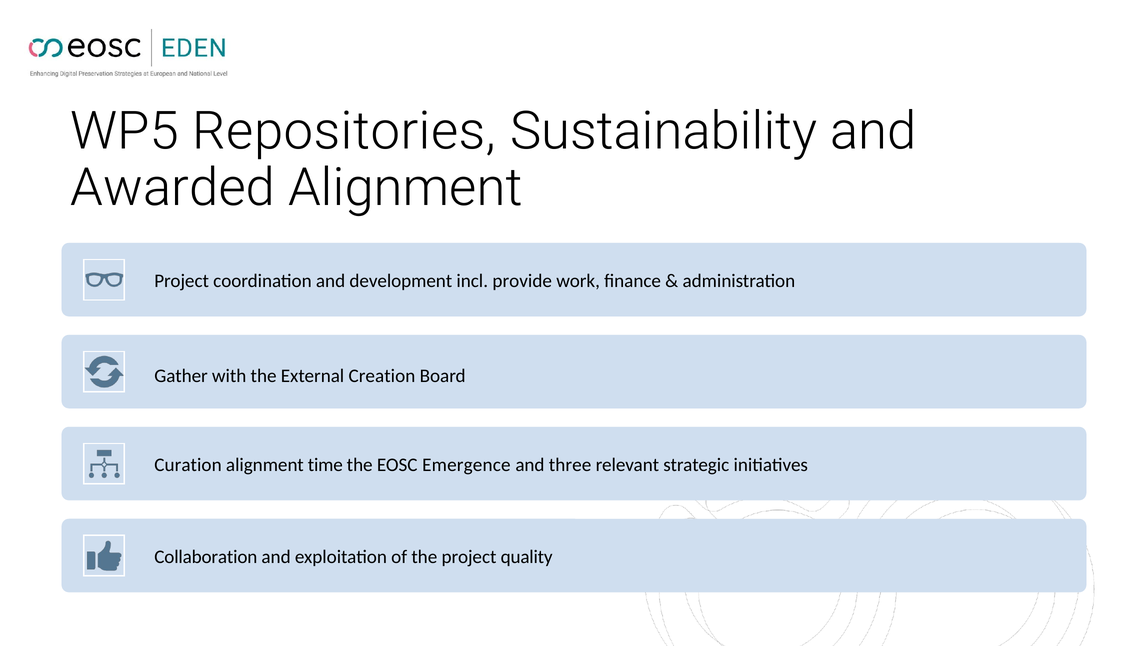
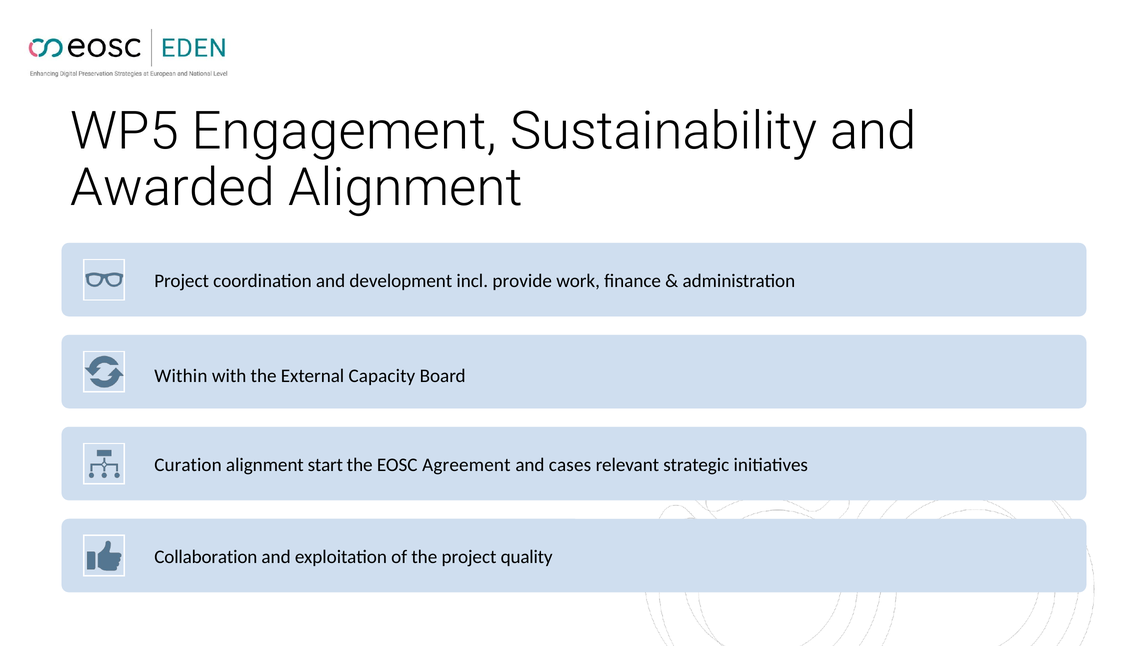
Repositories: Repositories -> Engagement (344, 131)
Gather: Gather -> Within (181, 376)
Creation: Creation -> Capacity (382, 376)
time: time -> start (325, 465)
Emergence: Emergence -> Agreement (466, 465)
three: three -> cases (570, 465)
